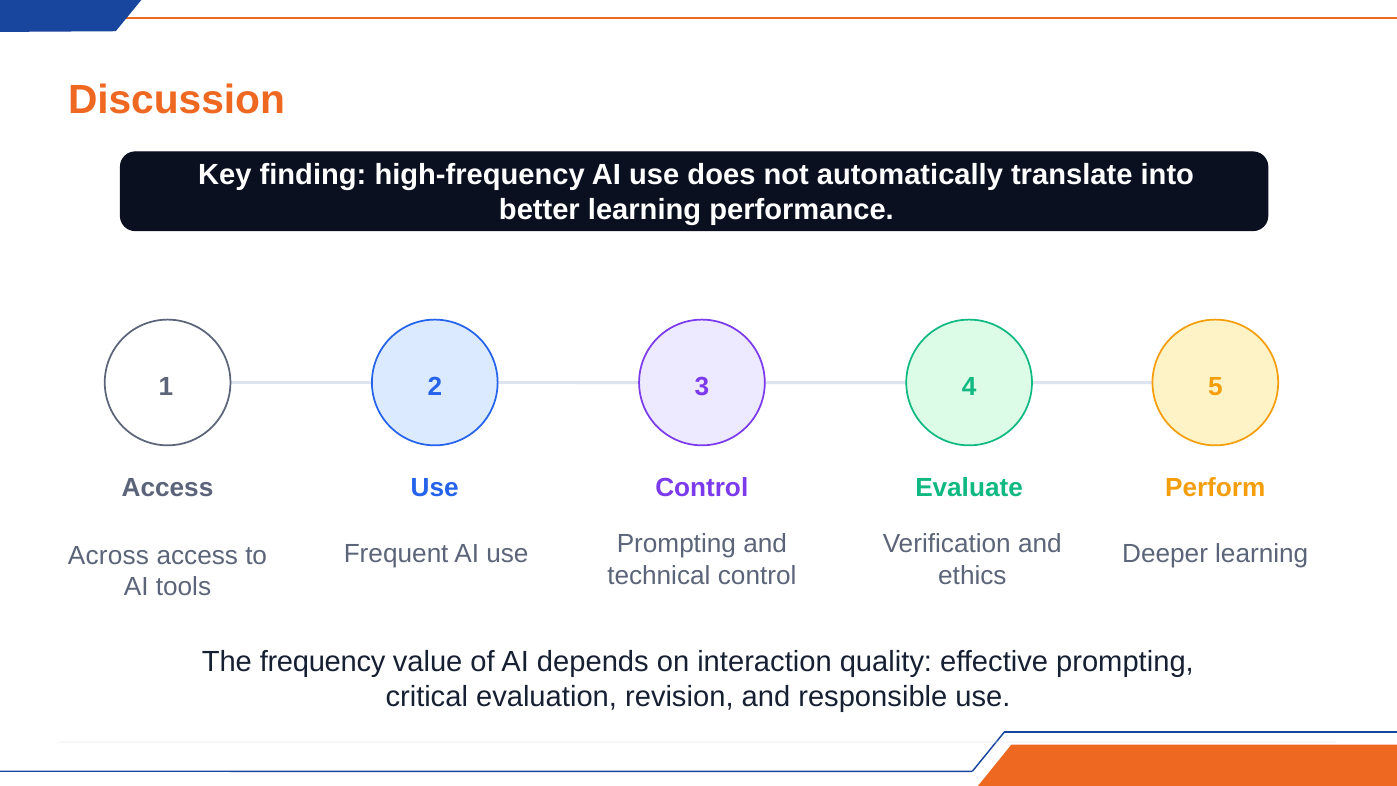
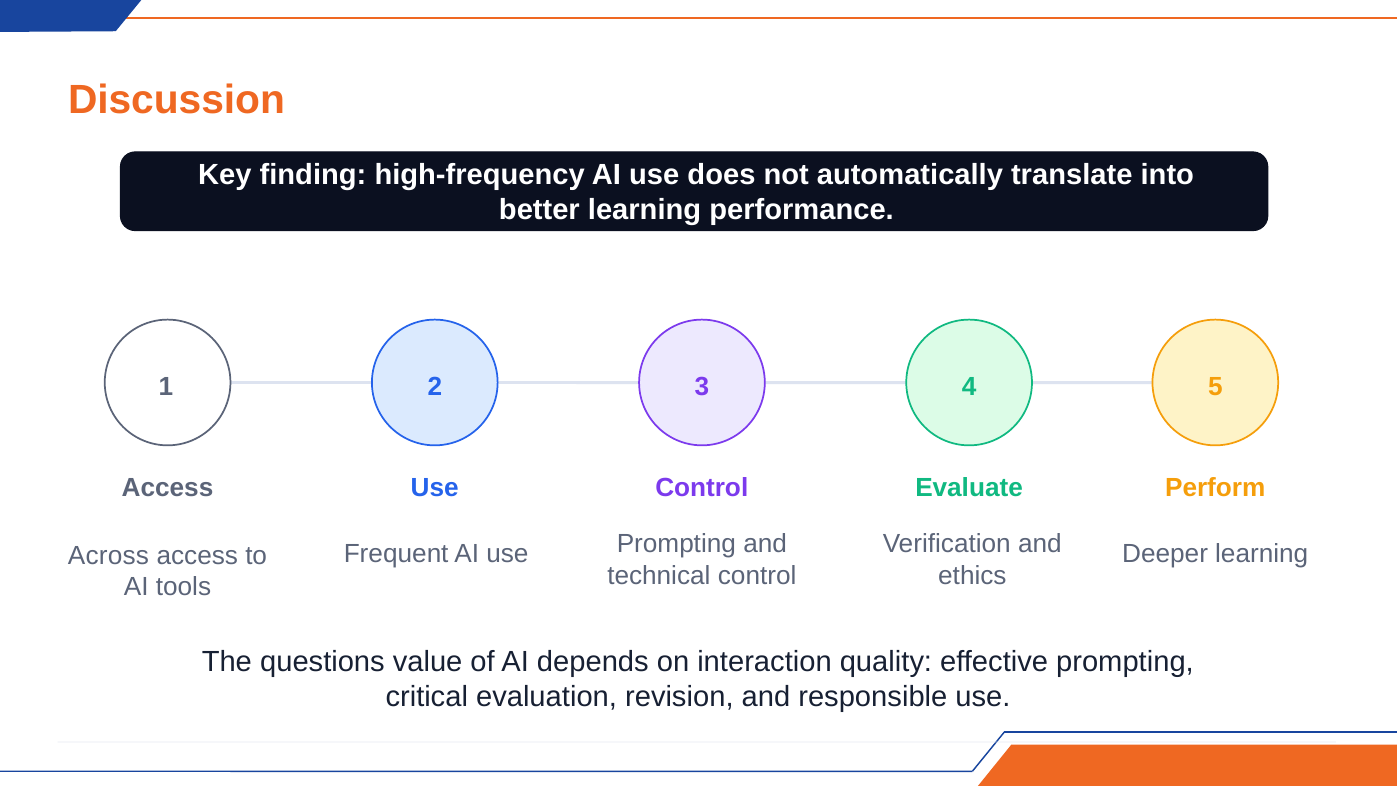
frequency: frequency -> questions (322, 662)
